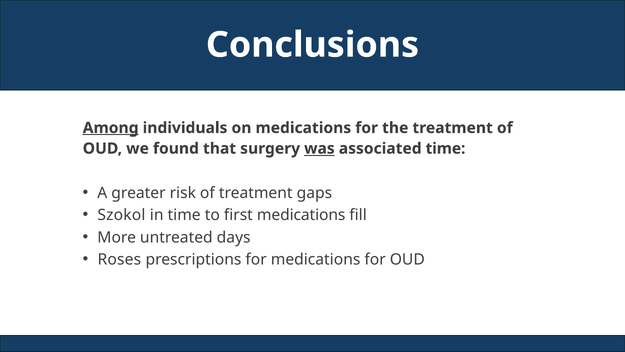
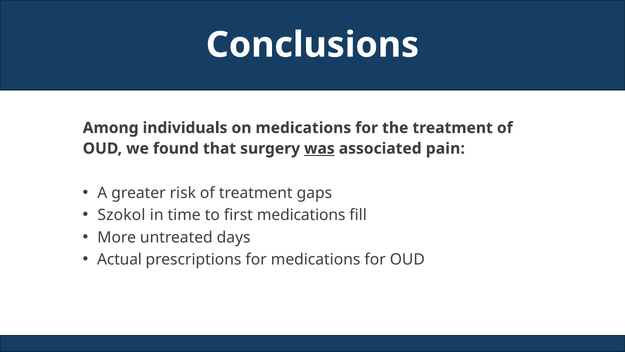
Among underline: present -> none (111, 128)
associated time: time -> pain (445, 148)
Roses: Roses -> Actual (119, 259)
